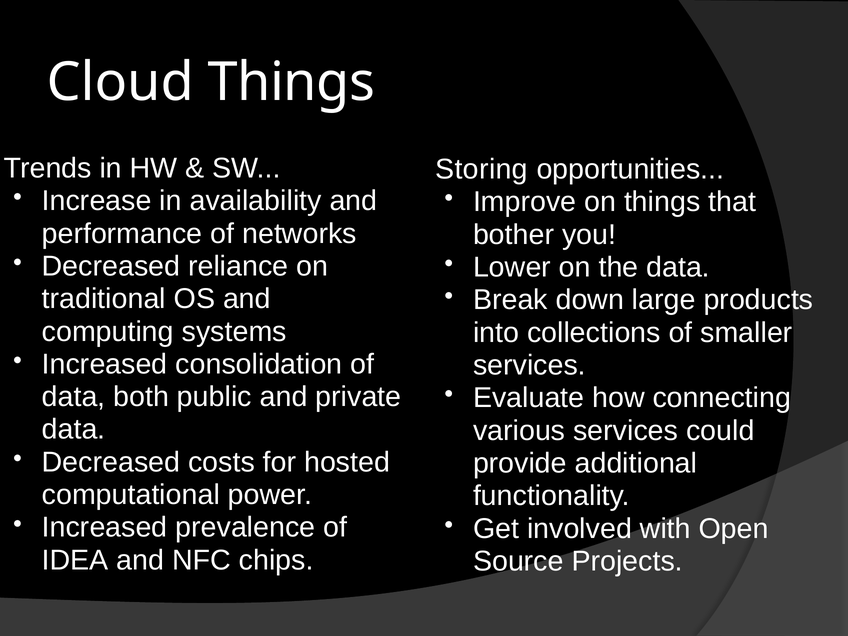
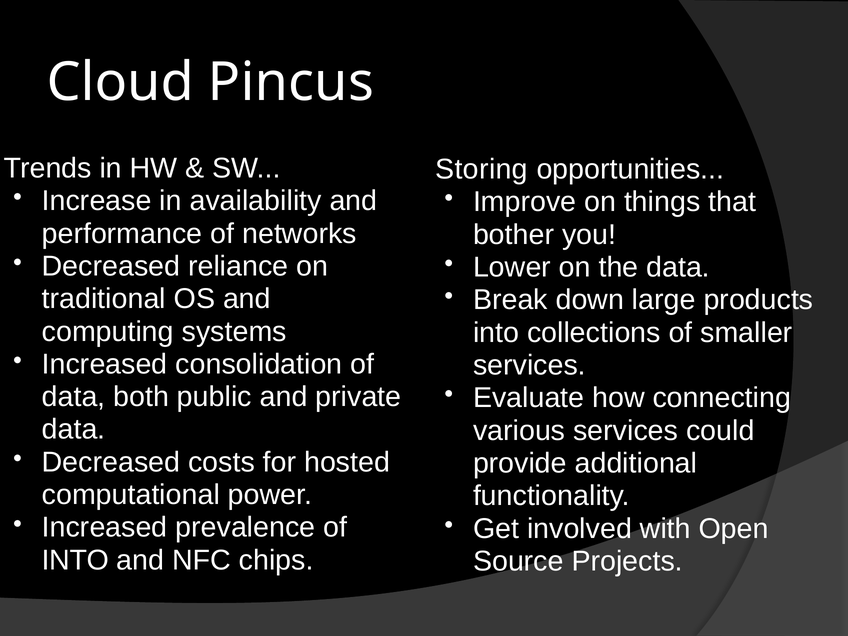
Cloud Things: Things -> Pincus (291, 82)
IDEA: IDEA -> INTO (75, 560)
